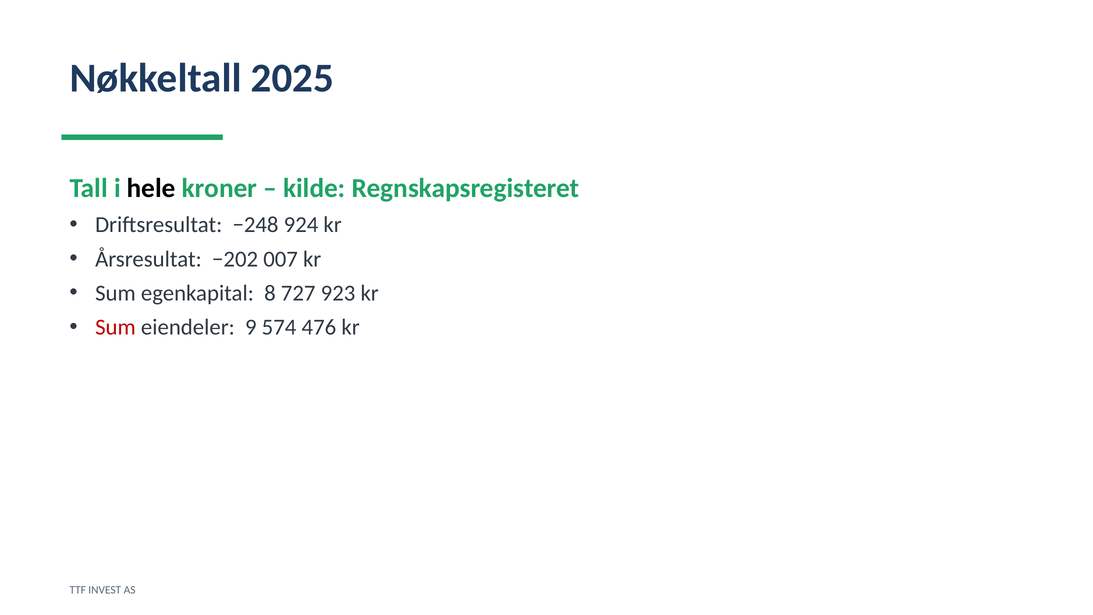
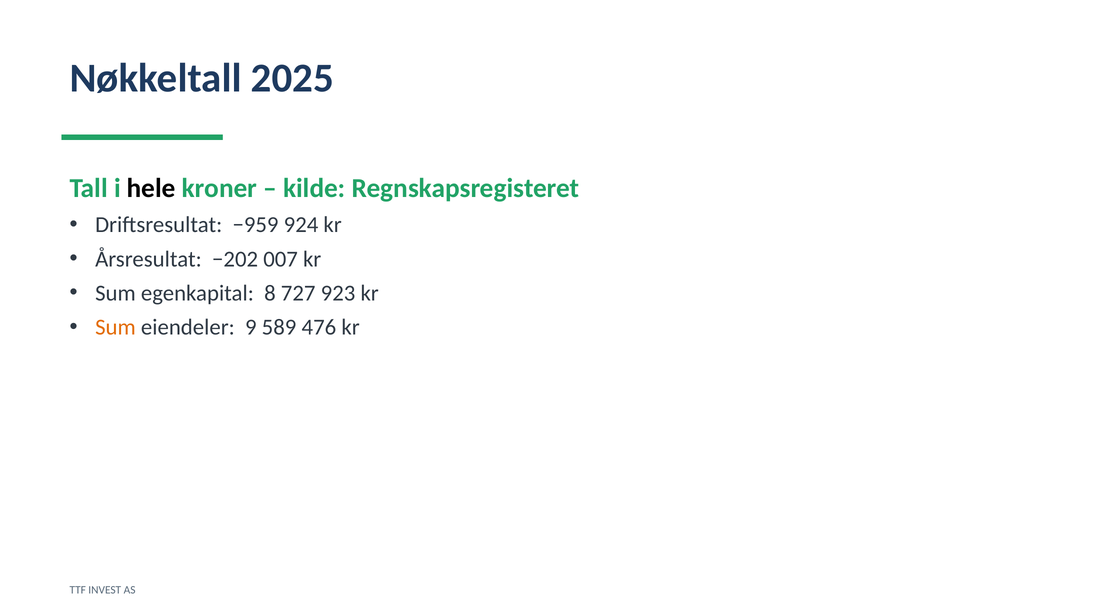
−248: −248 -> −959 (256, 225)
Sum colour: red -> orange (115, 327)
574: 574 -> 589 (279, 327)
